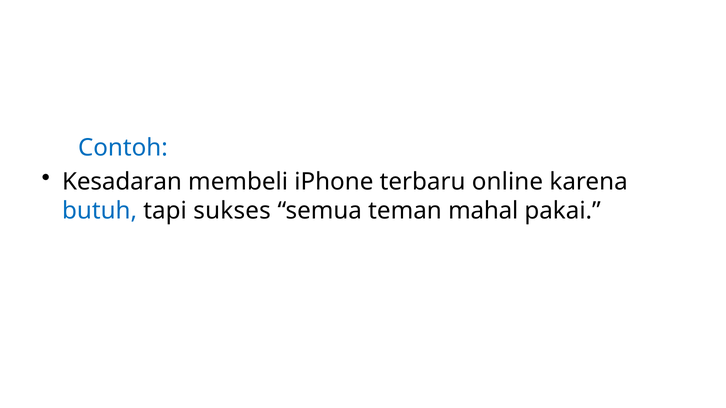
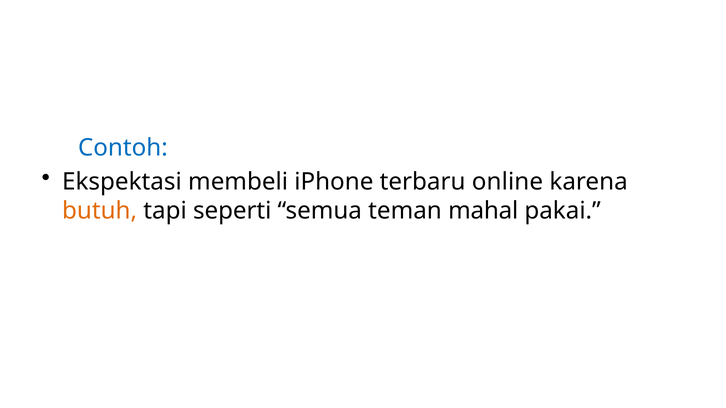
Kesadaran: Kesadaran -> Ekspektasi (122, 182)
butuh colour: blue -> orange (100, 211)
sukses: sukses -> seperti (232, 211)
